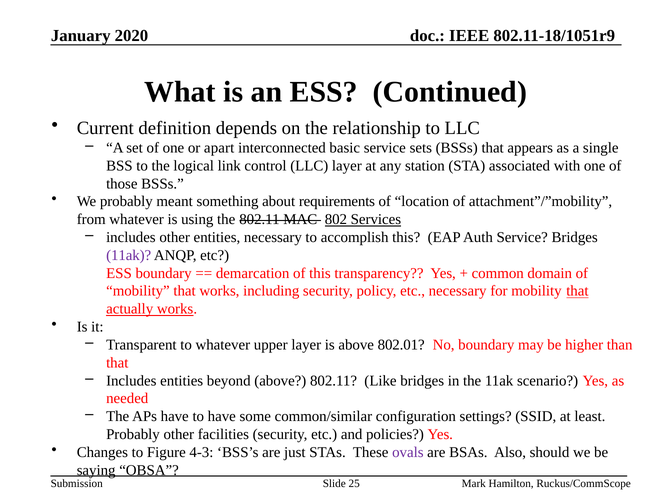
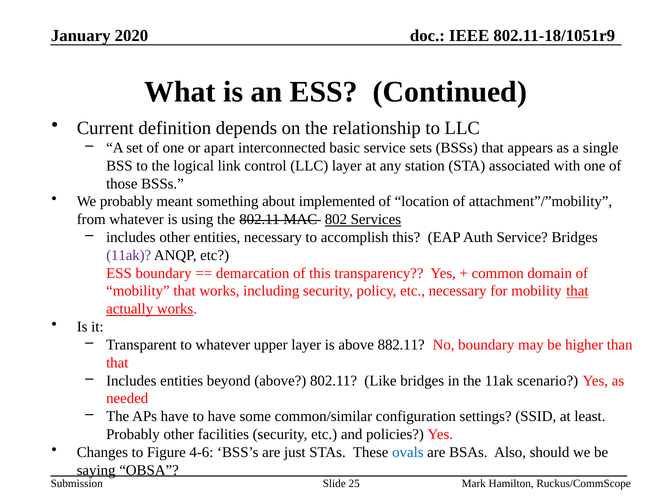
requirements: requirements -> implemented (337, 202)
802.01: 802.01 -> 882.11 (401, 345)
4-3: 4-3 -> 4-6 (201, 452)
ovals colour: purple -> blue (408, 452)
